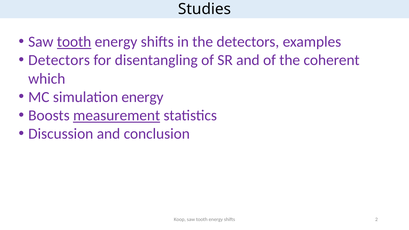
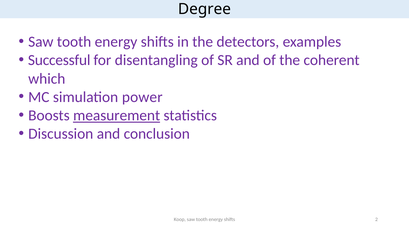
Studies: Studies -> Degree (204, 9)
tooth underline: present -> none (74, 42)
Detectors: Detectors -> Successful (59, 60)
simulation energy: energy -> power (142, 97)
